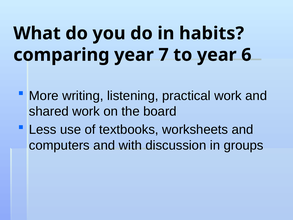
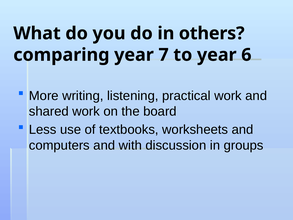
habits: habits -> others (212, 33)
